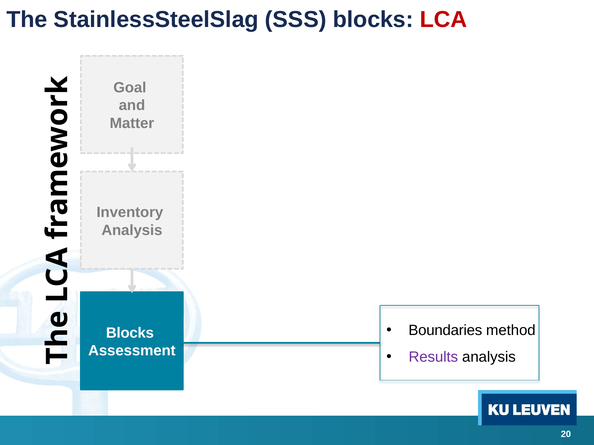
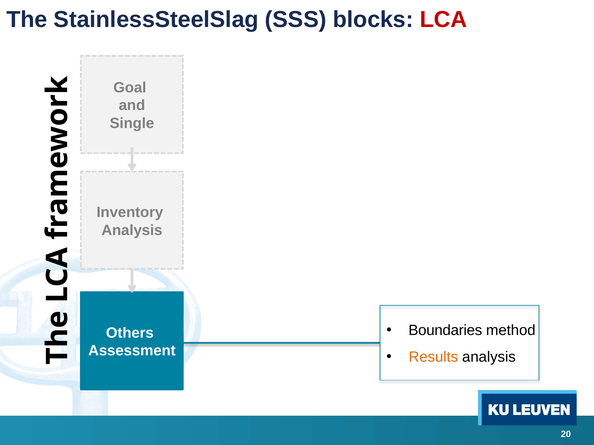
Matter: Matter -> Single (132, 123)
Blocks: Blocks -> Others (130, 333)
Results colour: purple -> orange (433, 357)
